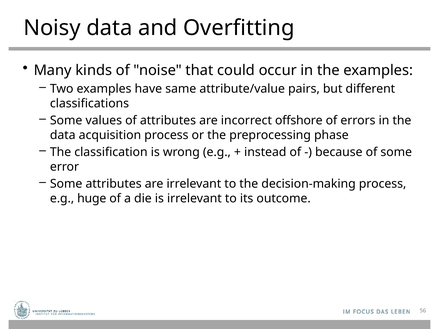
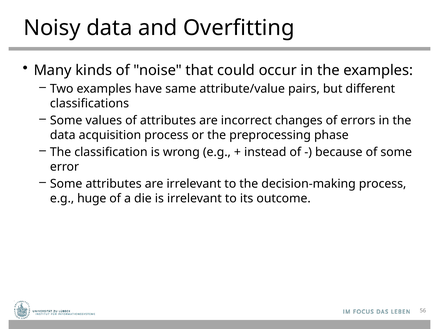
offshore: offshore -> changes (299, 121)
